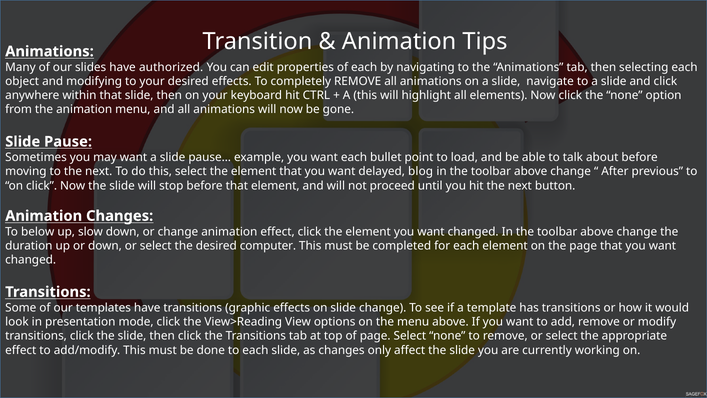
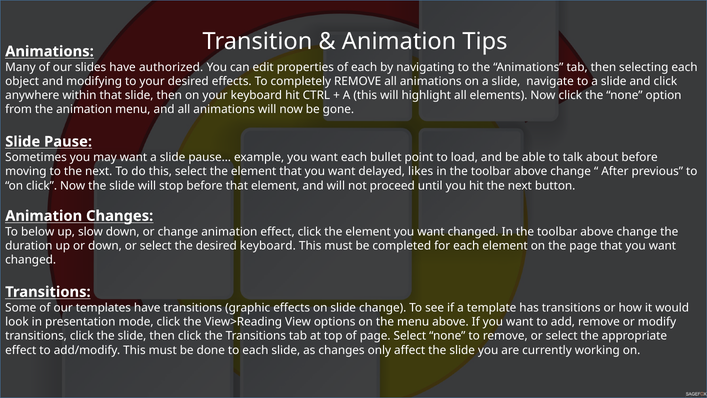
blog: blog -> likes (421, 171)
desired computer: computer -> keyboard (268, 246)
